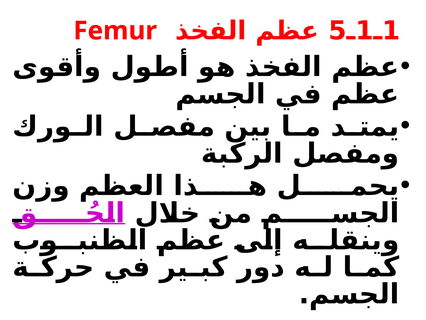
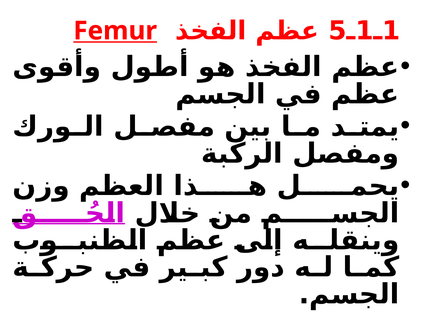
Femur underline: none -> present (115, 31)
